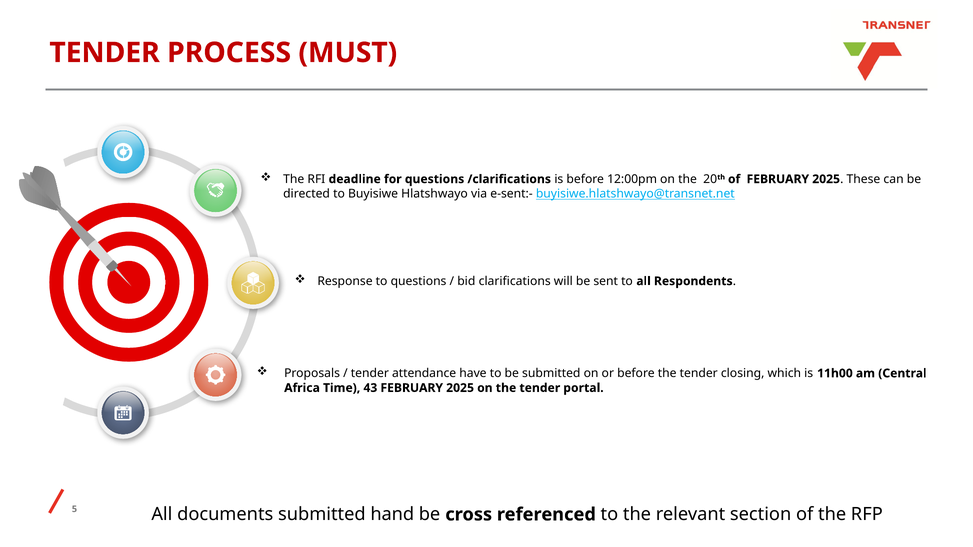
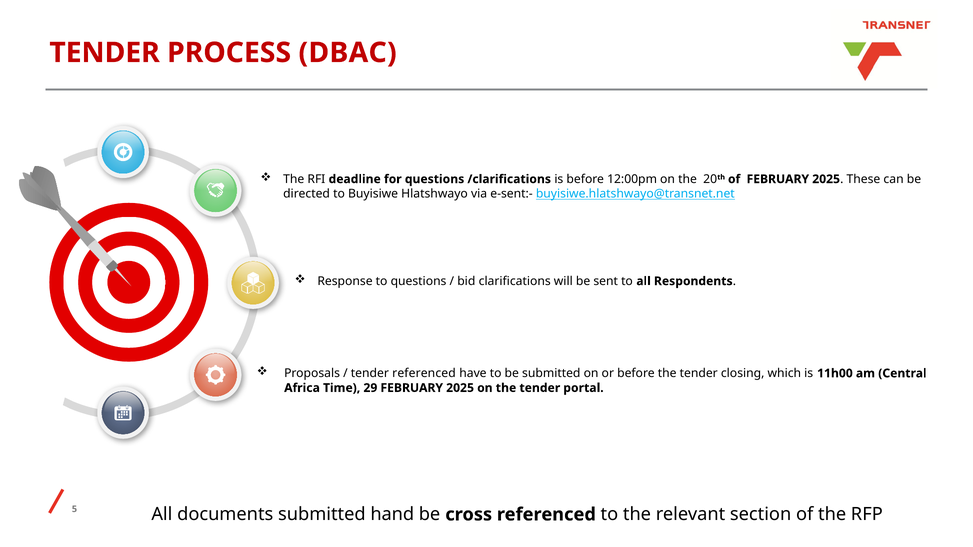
MUST: MUST -> DBAC (348, 53)
tender attendance: attendance -> referenced (424, 374)
43: 43 -> 29 (370, 388)
